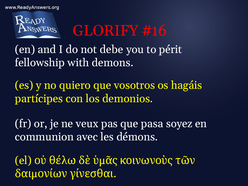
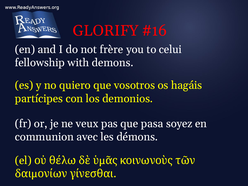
debe: debe -> frère (111, 49)
périt: périt -> celui (170, 49)
